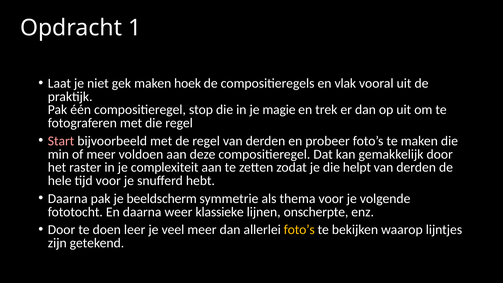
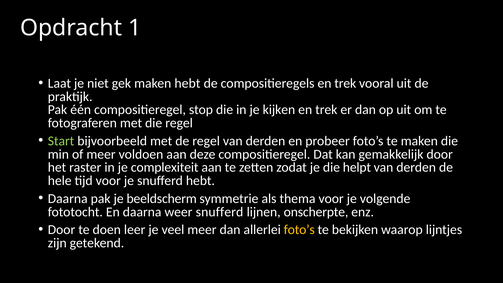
maken hoek: hoek -> hebt (187, 83)
compositieregels en vlak: vlak -> trek (345, 83)
magie: magie -> kijken (279, 110)
Start colour: pink -> light green (61, 141)
weer klassieke: klassieke -> snufferd (219, 212)
